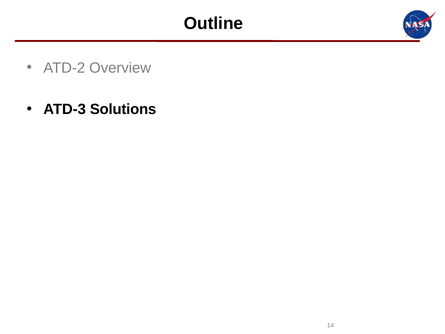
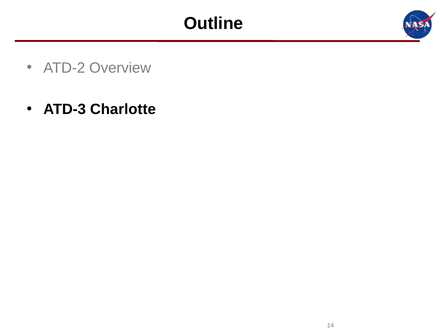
Solutions: Solutions -> Charlotte (123, 109)
